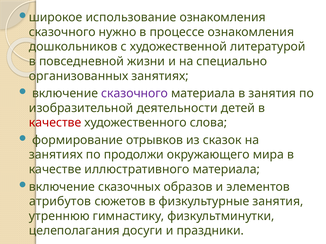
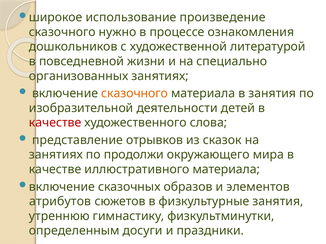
использование ознакомления: ознакомления -> произведение (223, 17)
сказочного colour: purple -> orange (135, 94)
формирование: формирование -> представление (78, 140)
целеполагания: целеполагания -> определенным (74, 231)
